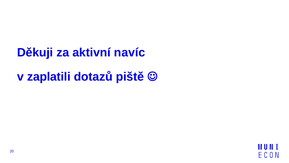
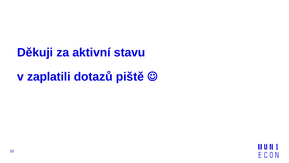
navíc: navíc -> stavu (130, 52)
